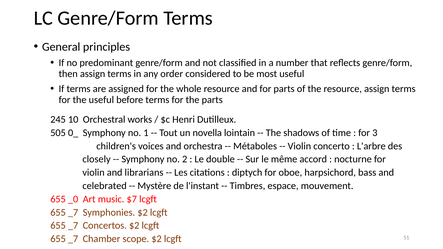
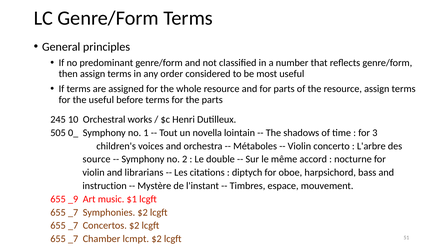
closely: closely -> source (97, 159)
celebrated: celebrated -> instruction (105, 186)
_0: _0 -> _9 (73, 199)
$7: $7 -> $1 (132, 199)
scope: scope -> lcmpt (136, 239)
